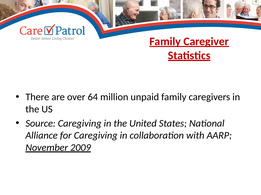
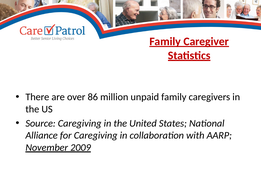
64: 64 -> 86 (93, 97)
